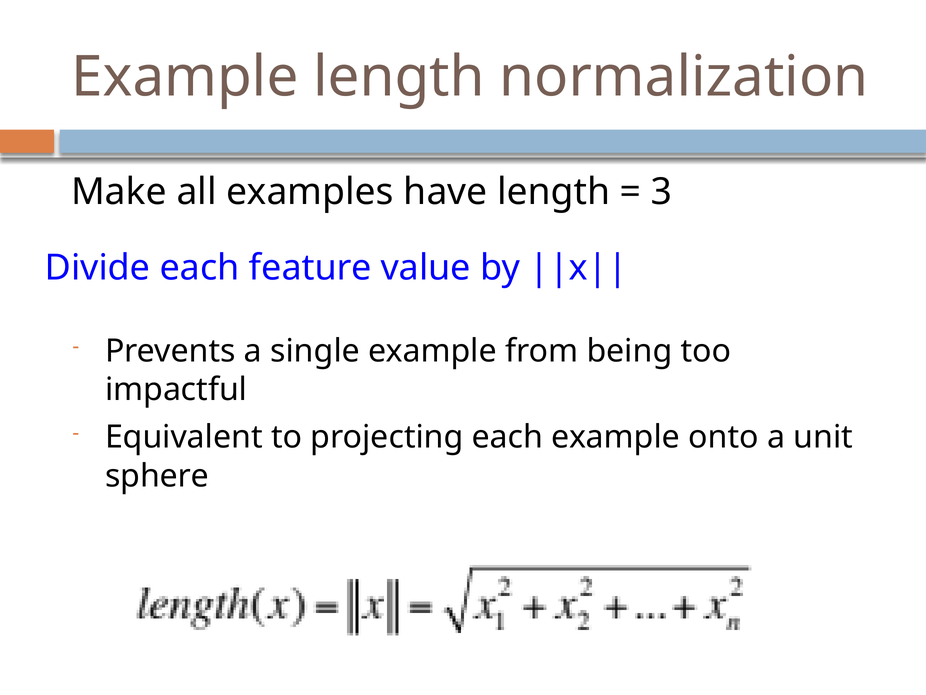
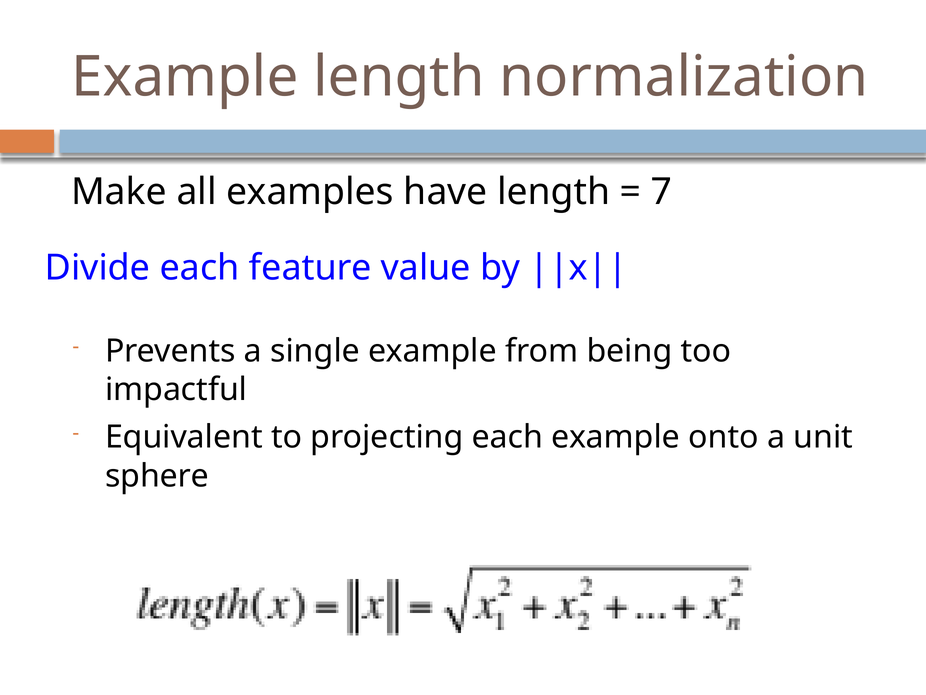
3: 3 -> 7 (662, 192)
